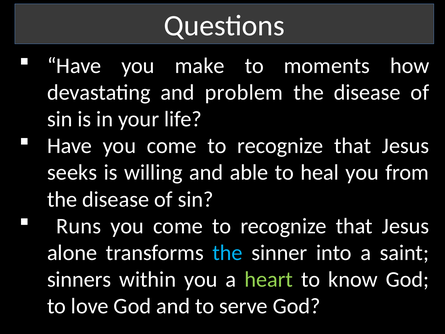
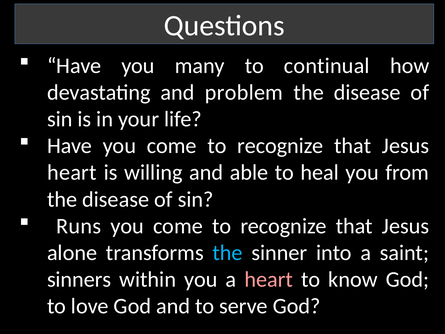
make: make -> many (200, 66)
moments: moments -> continual (327, 66)
seeks: seeks -> heart (72, 172)
heart colour: light green -> pink (269, 279)
